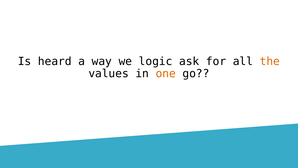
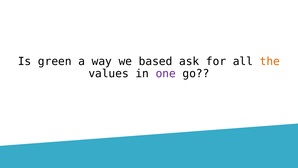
heard: heard -> green (55, 61)
logic: logic -> based (156, 61)
one colour: orange -> purple (166, 73)
